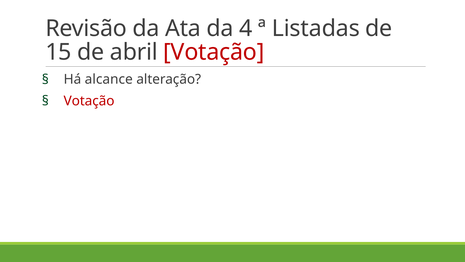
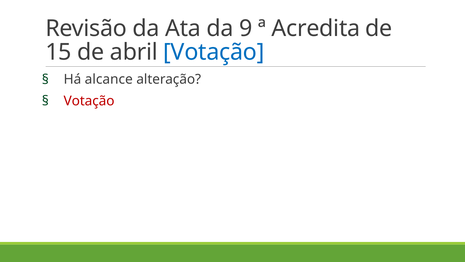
4: 4 -> 9 (246, 28)
Listadas: Listadas -> Acredita (316, 28)
Votação colour: red -> blue (214, 52)
